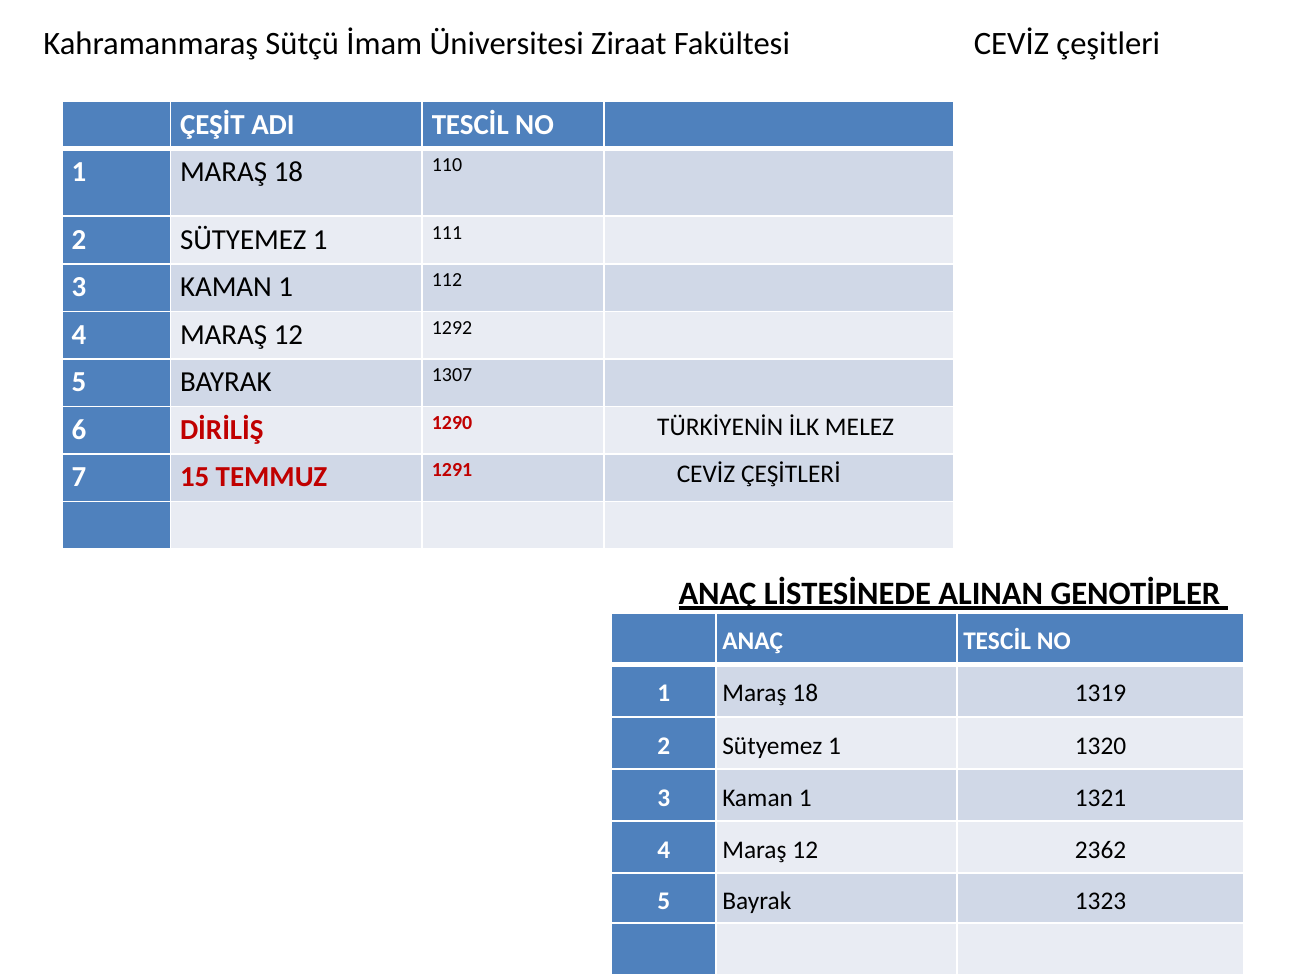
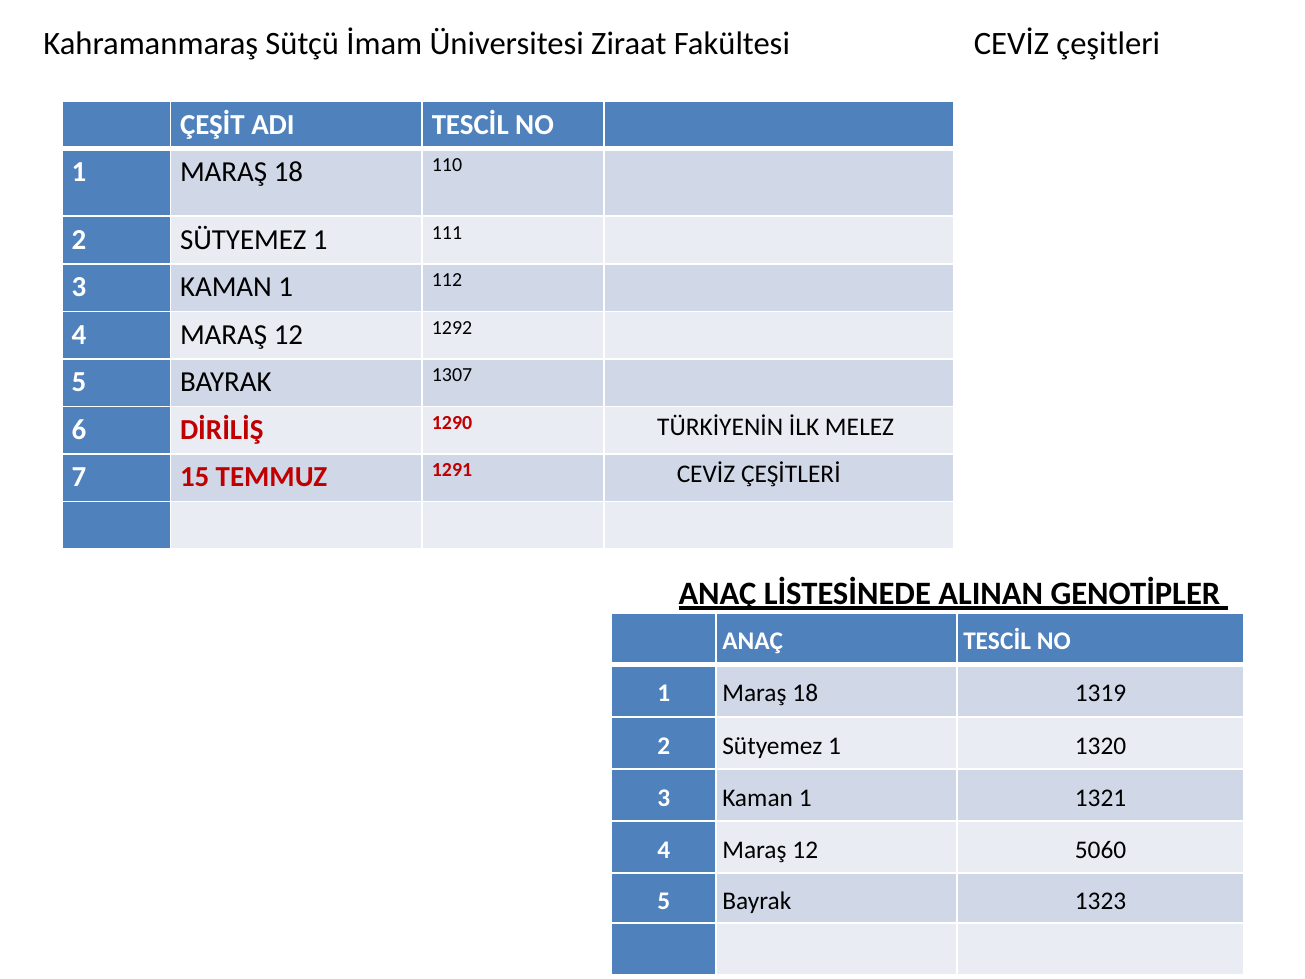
2362: 2362 -> 5060 (1101, 850)
